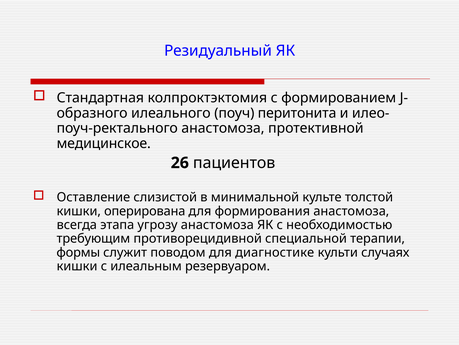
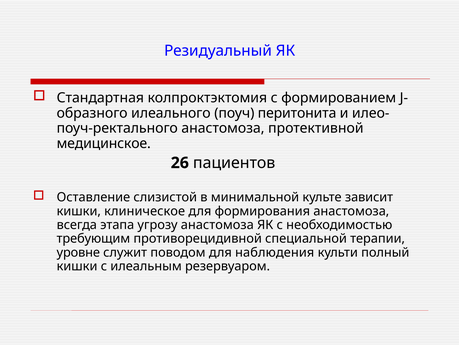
толстой: толстой -> зависит (369, 197)
оперирована: оперирована -> клиническое (145, 211)
формы: формы -> уровне (78, 252)
диагностике: диагностике -> наблюдения (275, 252)
случаях: случаях -> полный (385, 252)
